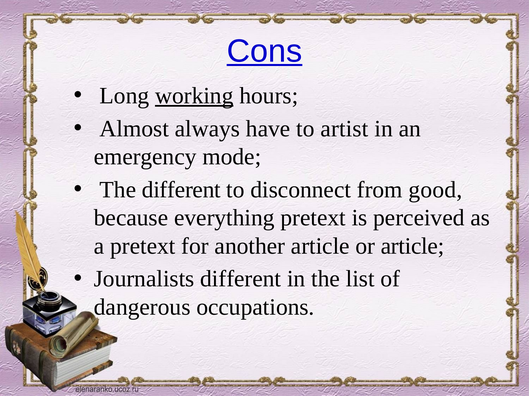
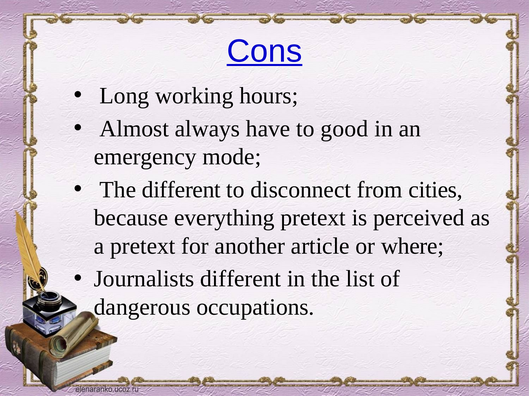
working underline: present -> none (194, 96)
artist: artist -> good (344, 129)
good: good -> cities (436, 190)
or article: article -> where (412, 246)
